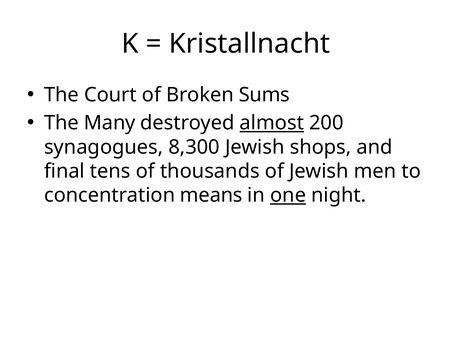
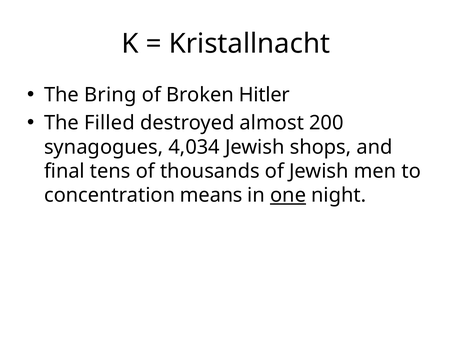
Court: Court -> Bring (110, 95)
Sums: Sums -> Hitler (264, 95)
Many: Many -> Filled (110, 123)
almost underline: present -> none (272, 123)
8,300: 8,300 -> 4,034 (194, 147)
